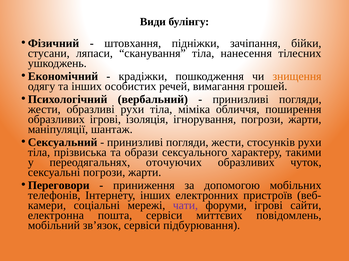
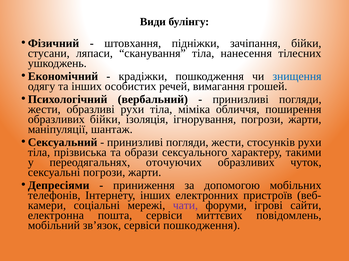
знищення colour: orange -> blue (297, 76)
образливих ігрові: ігрові -> бійки (105, 120)
Переговори: Переговори -> Депресіями (59, 186)
сервіси підбурювання: підбурювання -> пошкодження (202, 226)
